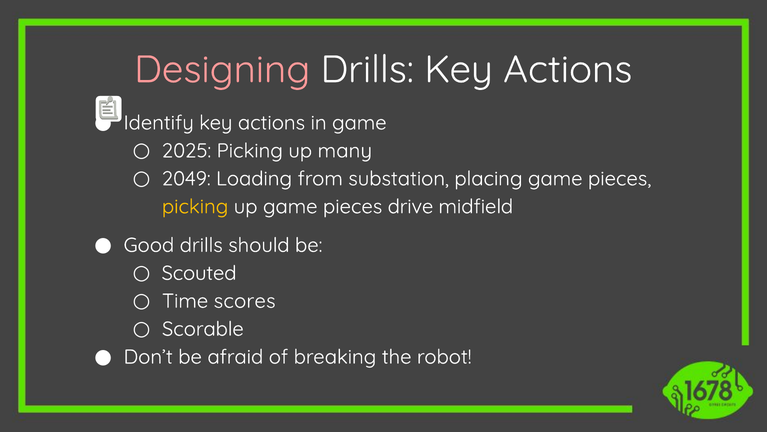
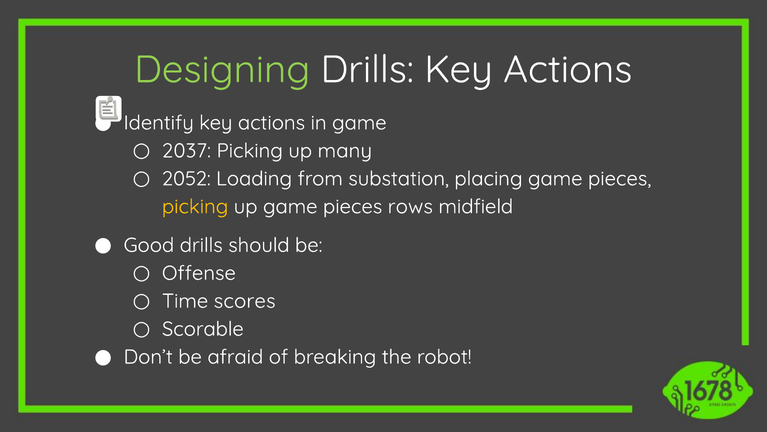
Designing colour: pink -> light green (222, 70)
2025: 2025 -> 2037 (186, 151)
2049: 2049 -> 2052 (186, 178)
drive: drive -> rows (410, 206)
Scouted: Scouted -> Offense (199, 273)
